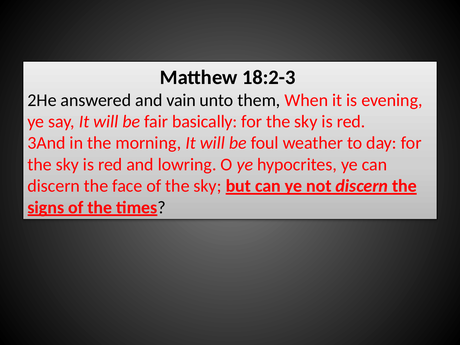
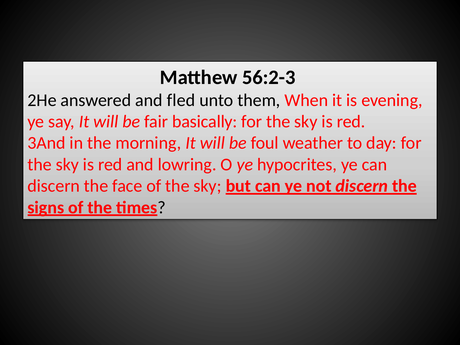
18:2-3: 18:2-3 -> 56:2-3 (269, 77)
vain: vain -> fled (181, 100)
